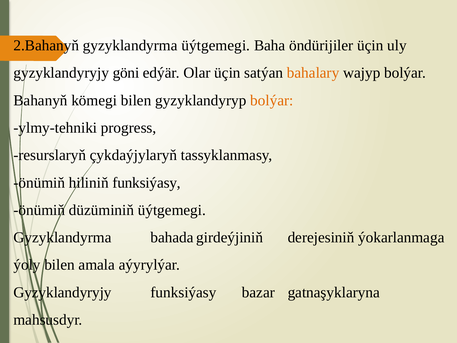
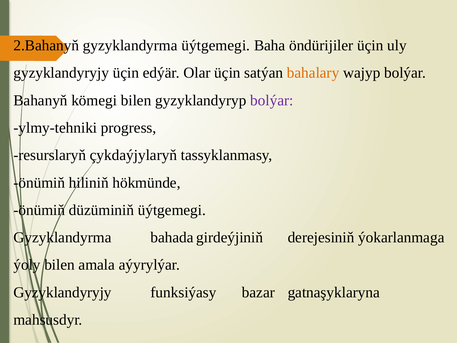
gyzyklandyryjy göni: göni -> üçin (126, 73)
bolýar colour: orange -> purple (272, 100)
hiliniň funksiýasy: funksiýasy -> hökmünde (147, 183)
